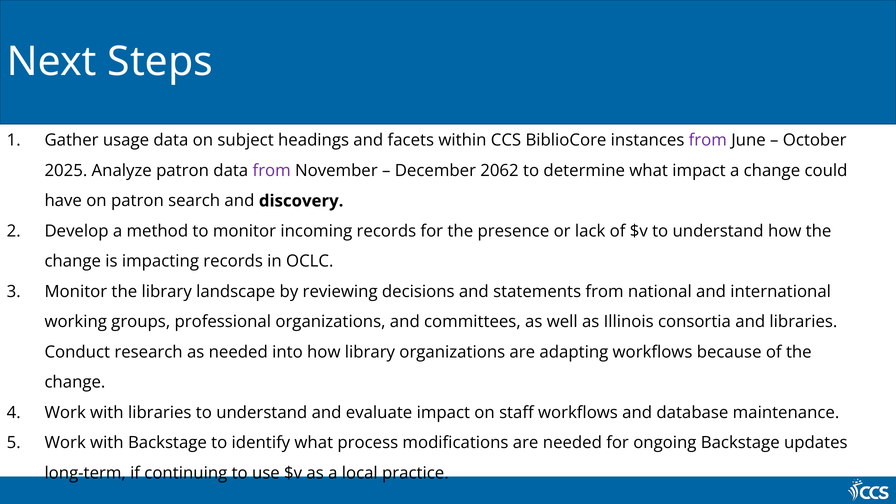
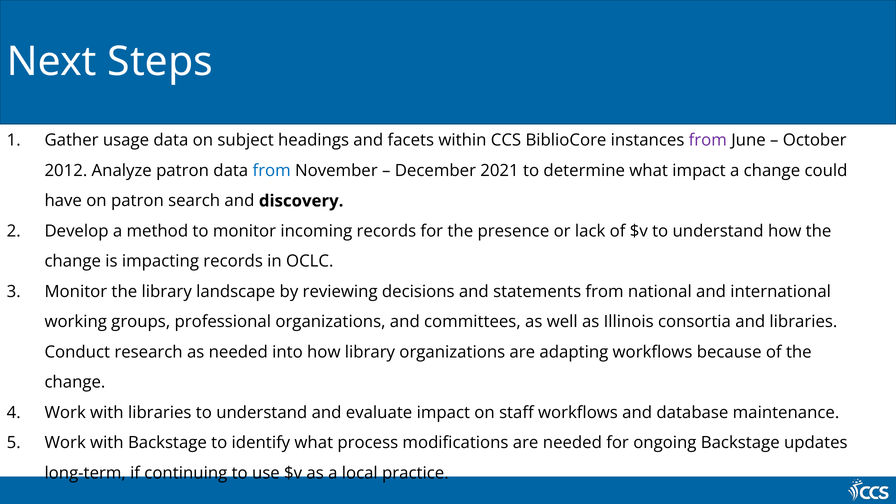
2025: 2025 -> 2012 (66, 171)
from colour: purple -> blue (272, 171)
2062: 2062 -> 2021 (499, 171)
